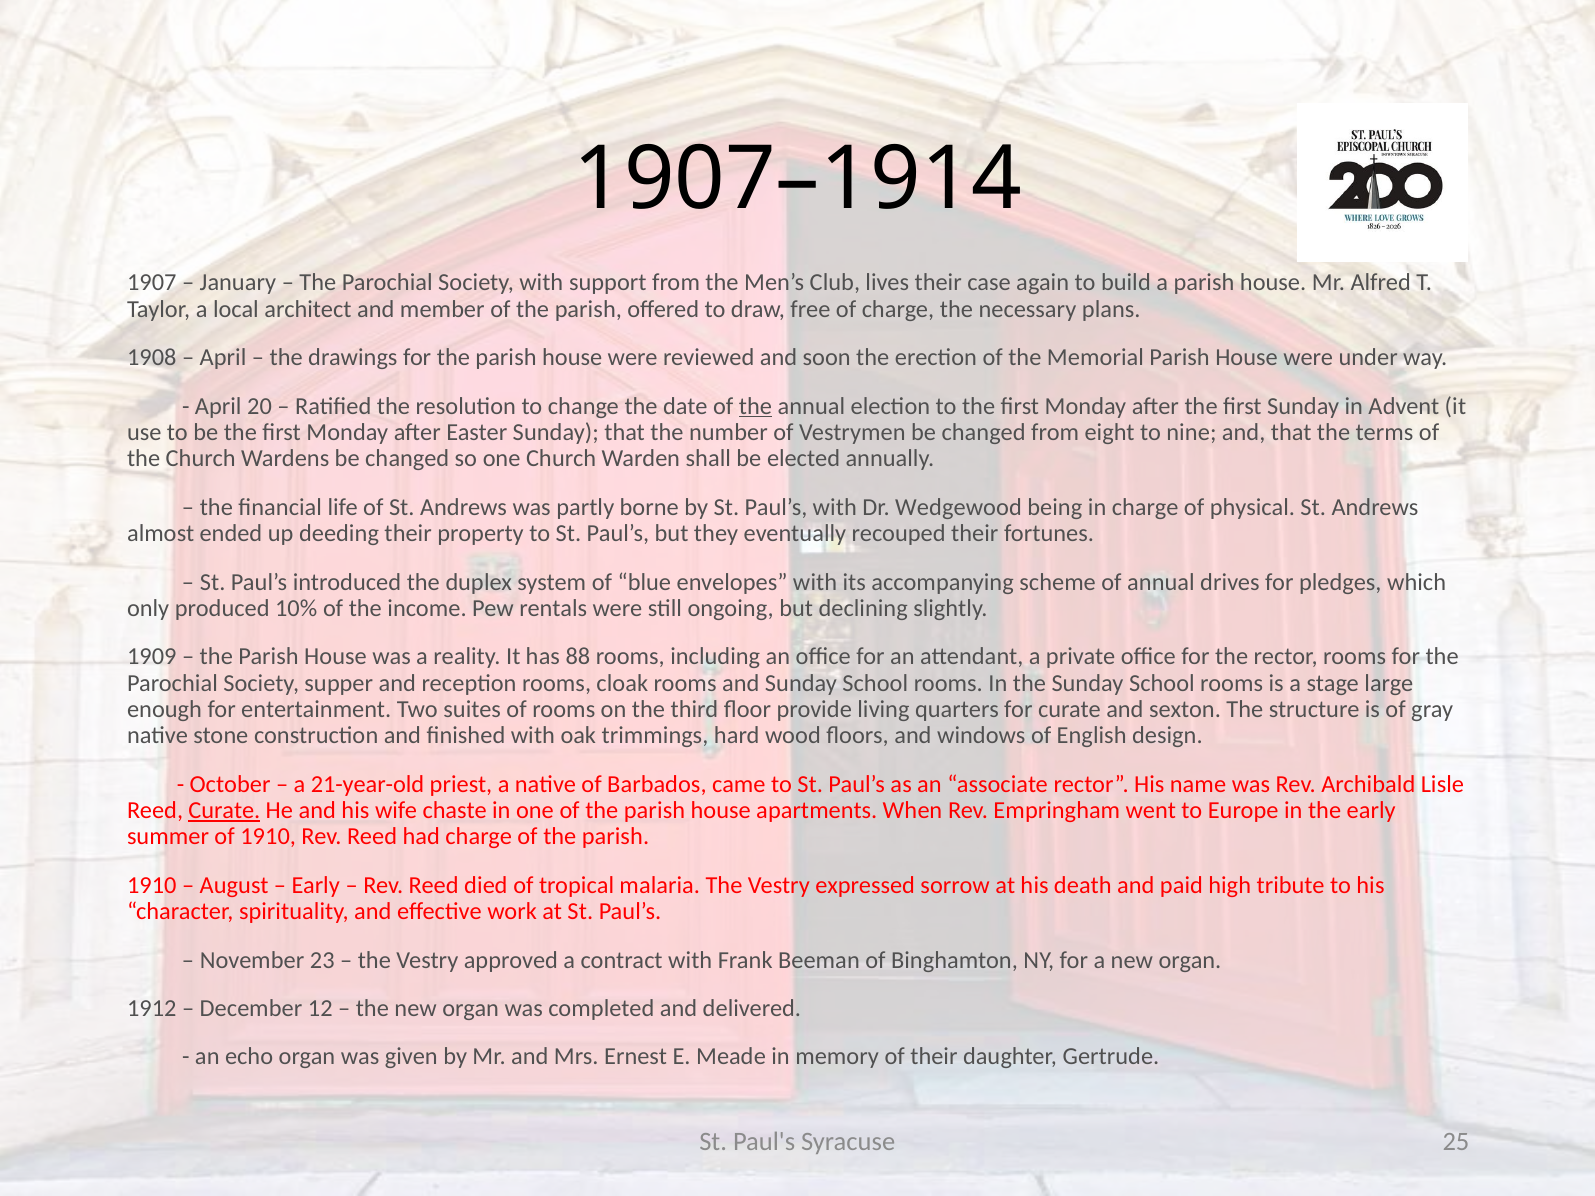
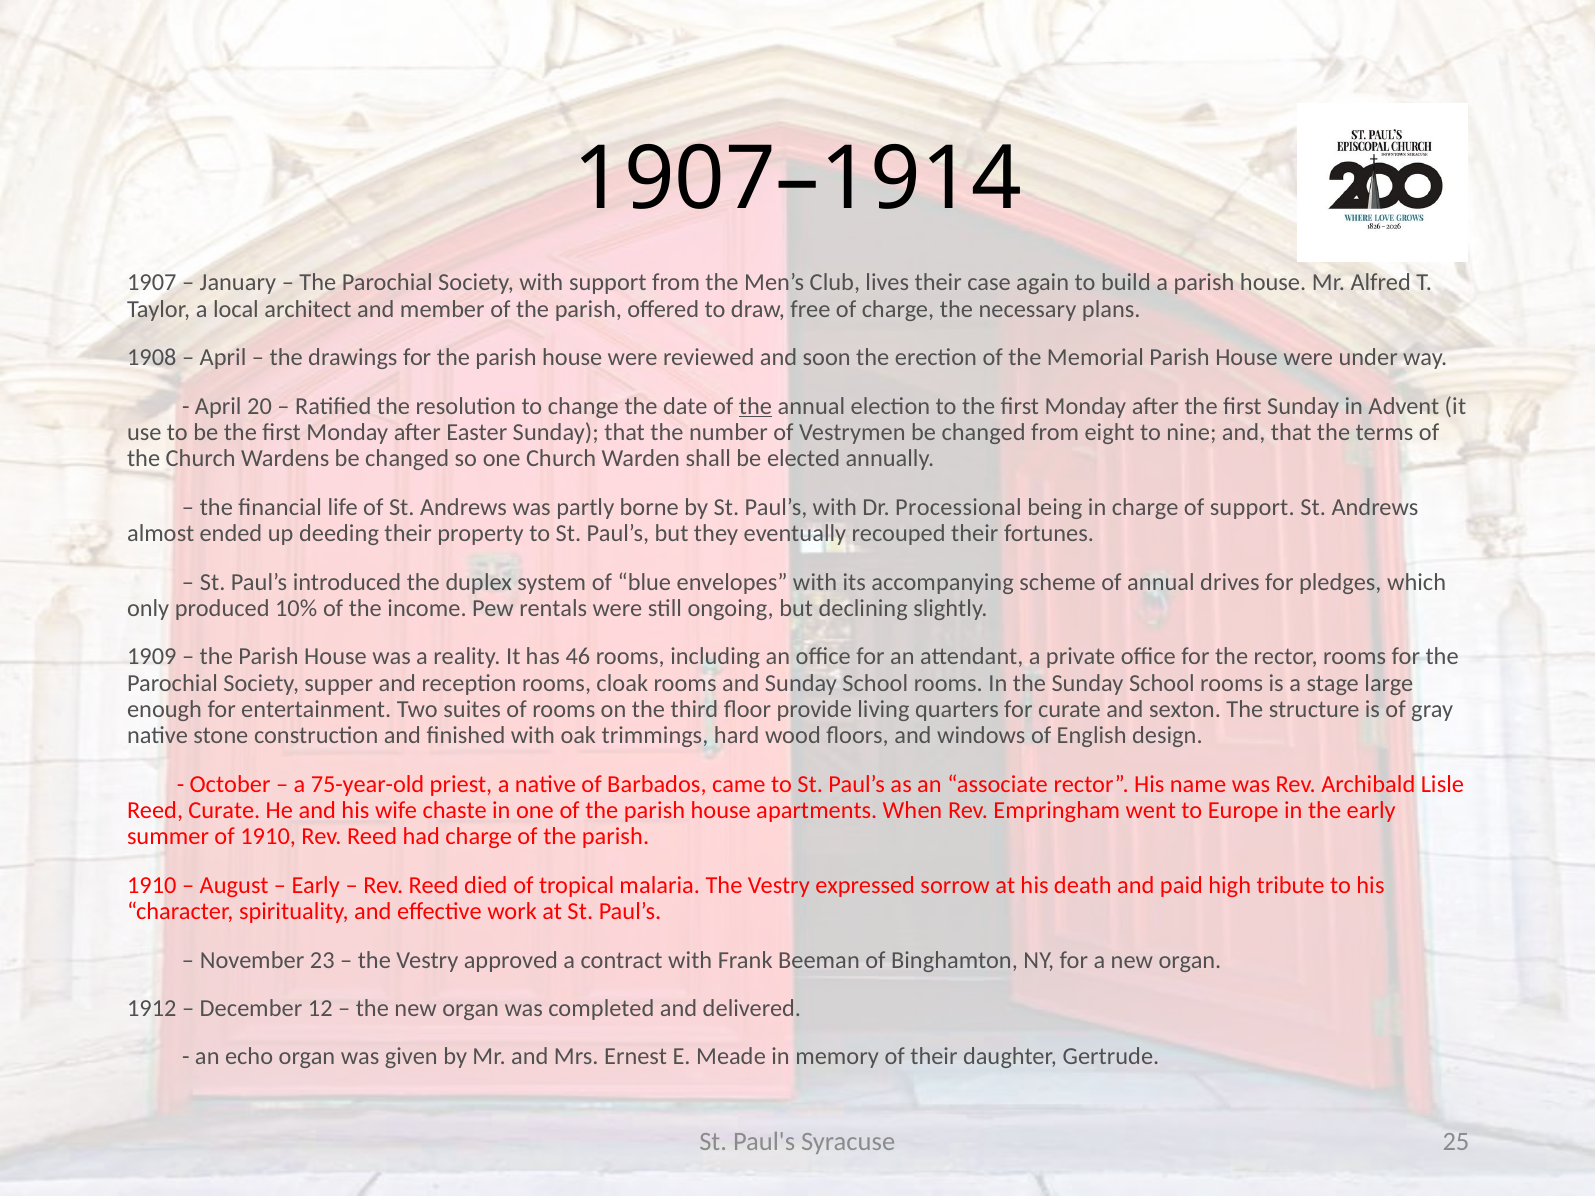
Wedgewood: Wedgewood -> Processional (958, 507)
of physical: physical -> support (1252, 507)
88: 88 -> 46 (578, 657)
21-year-old: 21-year-old -> 75-year-old (367, 784)
Curate underline: present -> none (224, 811)
